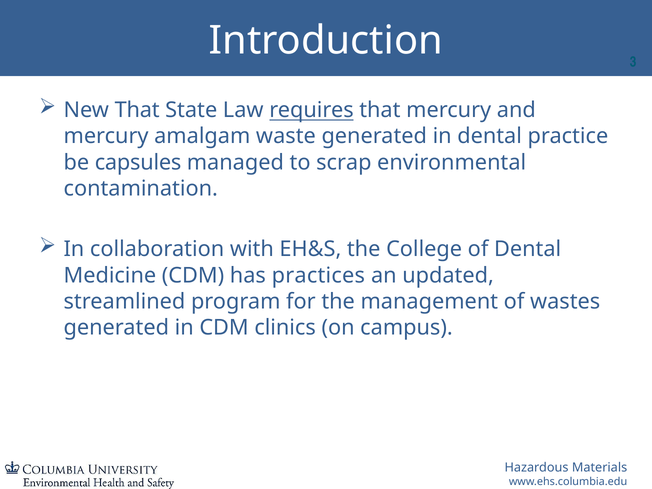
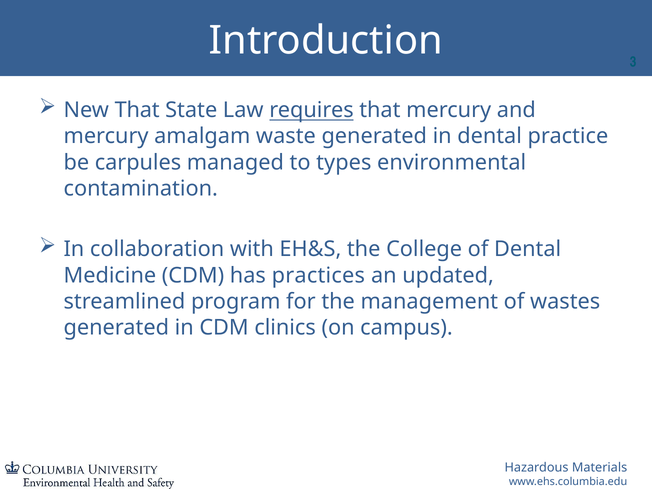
capsules: capsules -> carpules (138, 162)
scrap: scrap -> types (344, 162)
